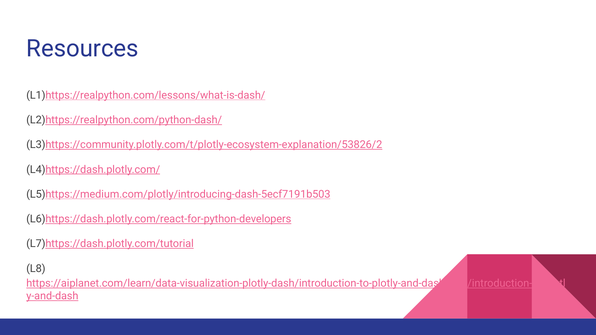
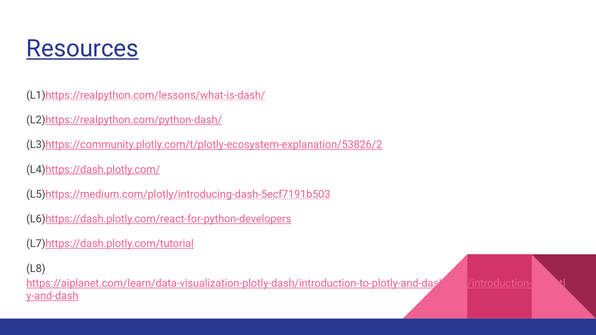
Resources underline: none -> present (82, 49)
